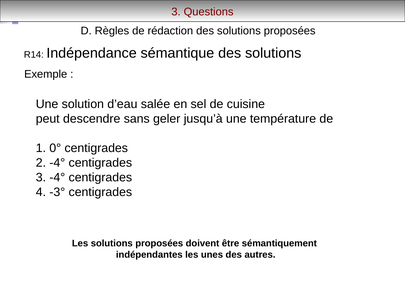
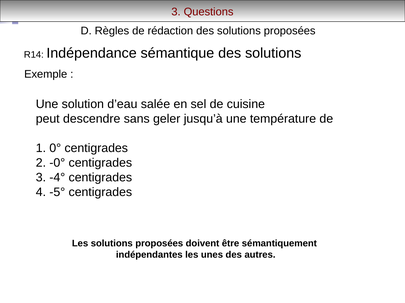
2 -4°: -4° -> -0° (57, 163)
-3°: -3° -> -5° (57, 193)
